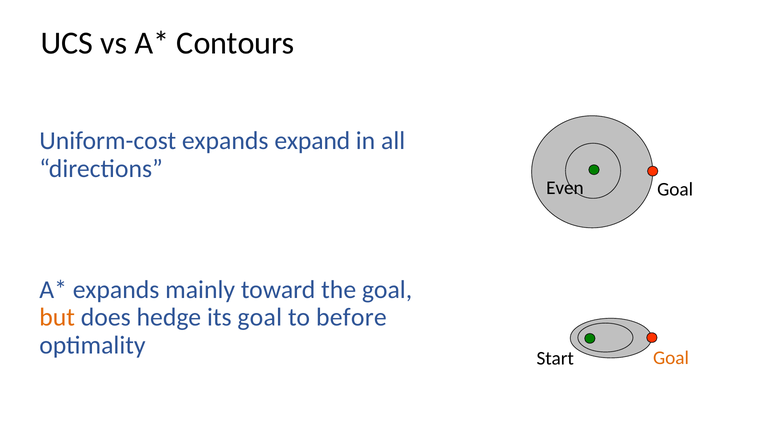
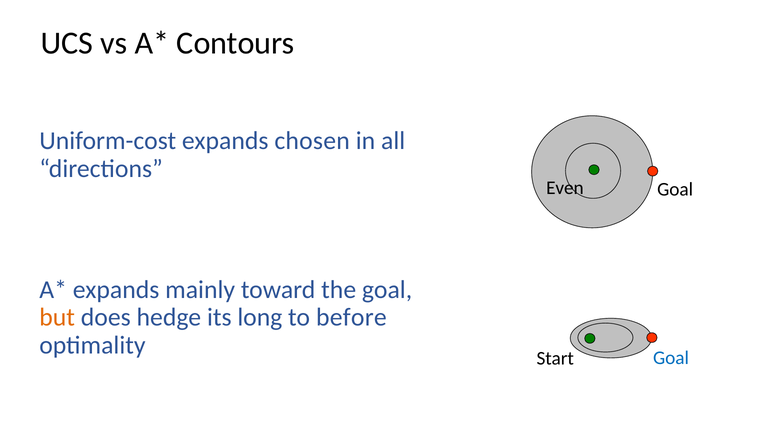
expand: expand -> chosen (312, 141)
its goal: goal -> long (260, 317)
Goal colour: orange -> blue (671, 358)
